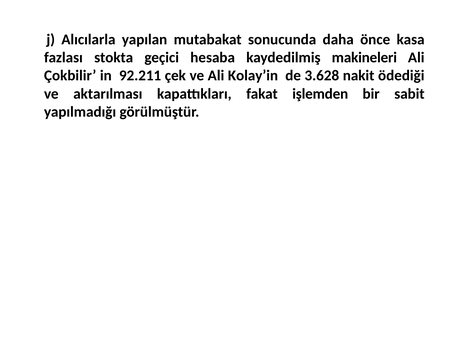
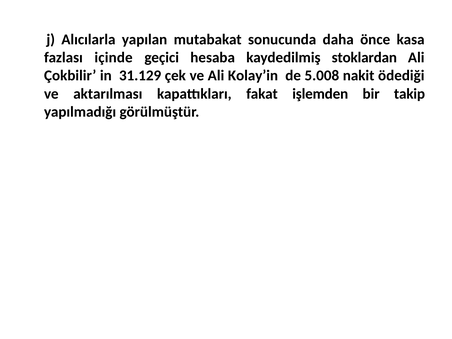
stokta: stokta -> içinde (114, 58)
makineleri: makineleri -> stoklardan (364, 58)
92.211: 92.211 -> 31.129 (140, 76)
3.628: 3.628 -> 5.008 (322, 76)
sabit: sabit -> takip (410, 94)
